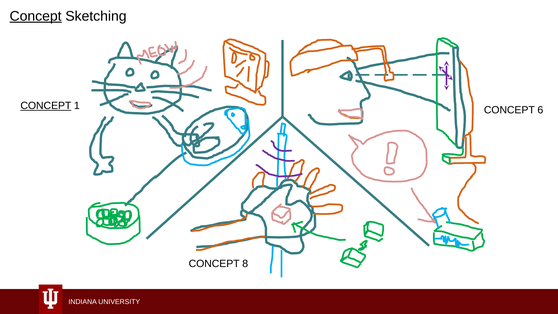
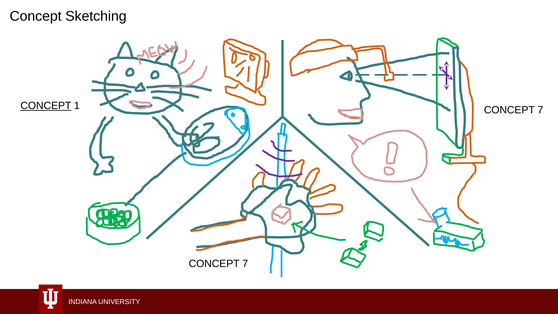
Concept underline: present -> none (36, 16)
1 CONCEPT 6: 6 -> 7 (540, 110)
8: 8 -> 7 (245, 264)
